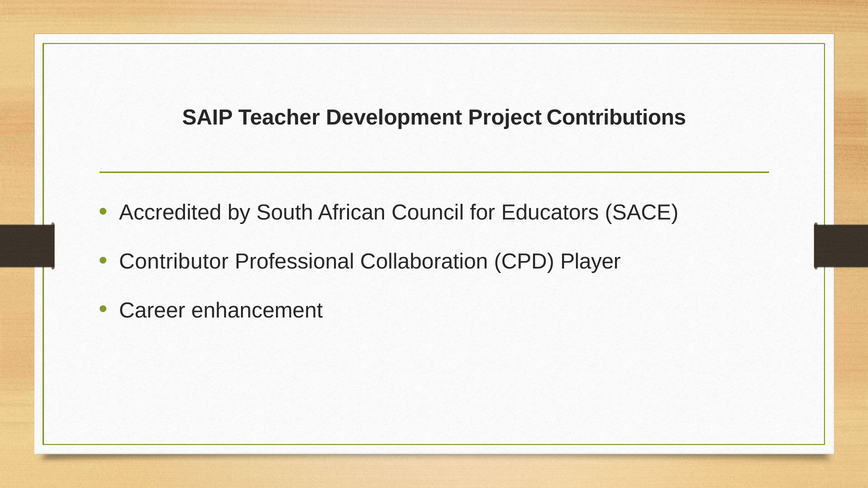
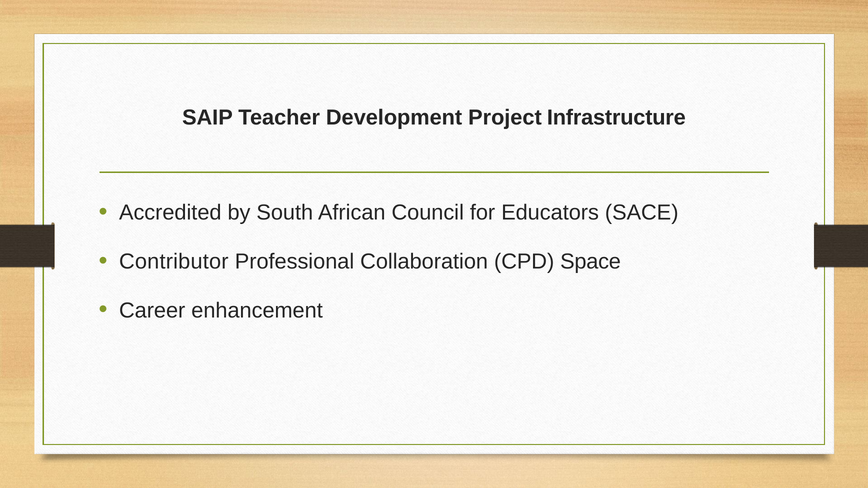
Contributions: Contributions -> Infrastructure (616, 118)
Player: Player -> Space (591, 262)
